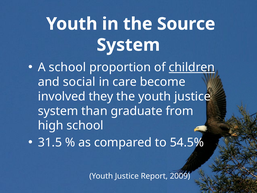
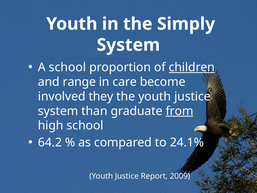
Source: Source -> Simply (186, 24)
social: social -> range (79, 82)
from underline: none -> present (180, 111)
31.5: 31.5 -> 64.2 (50, 142)
54.5%: 54.5% -> 24.1% (187, 142)
